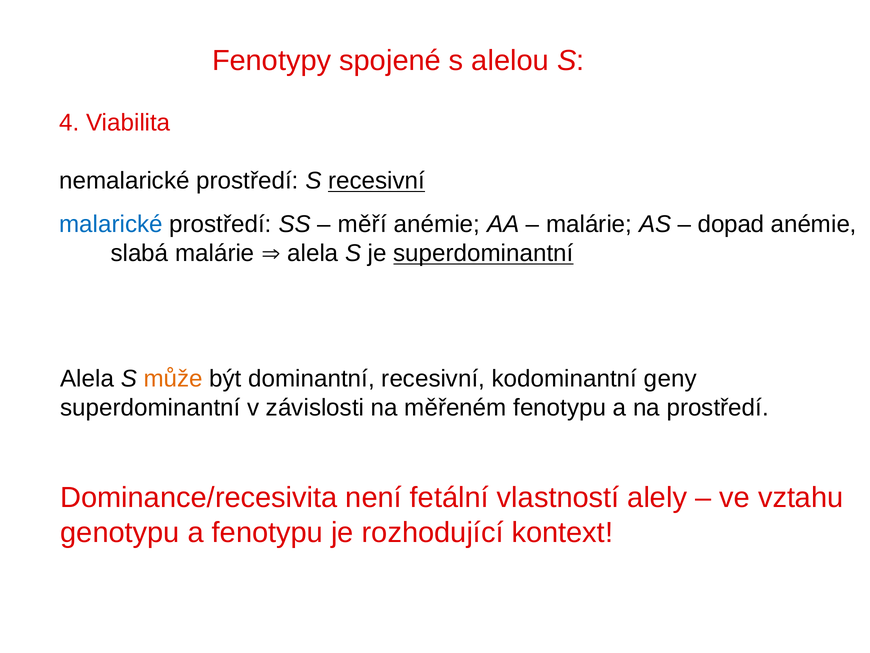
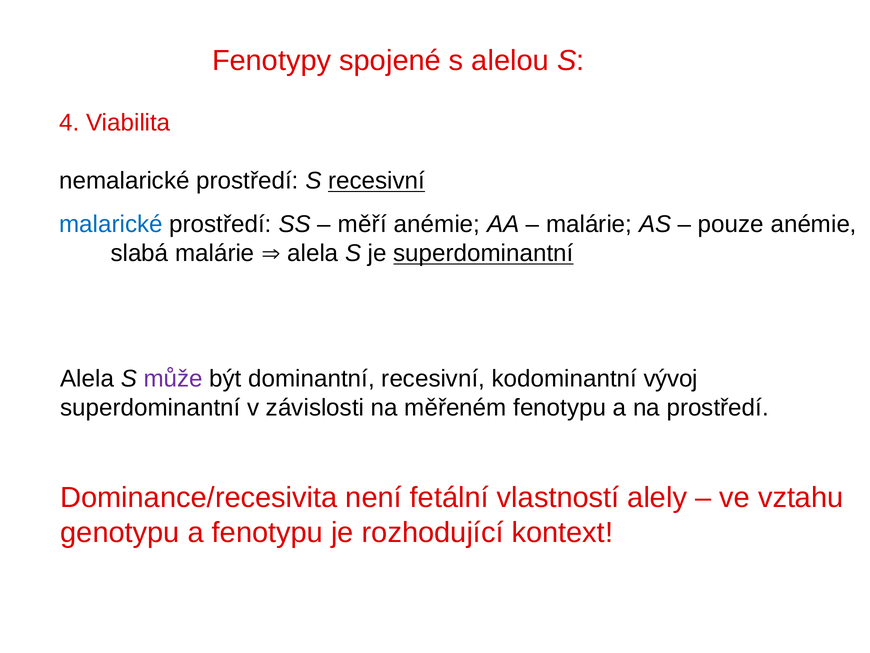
dopad: dopad -> pouze (731, 224)
může colour: orange -> purple (173, 378)
geny: geny -> vývoj (671, 378)
